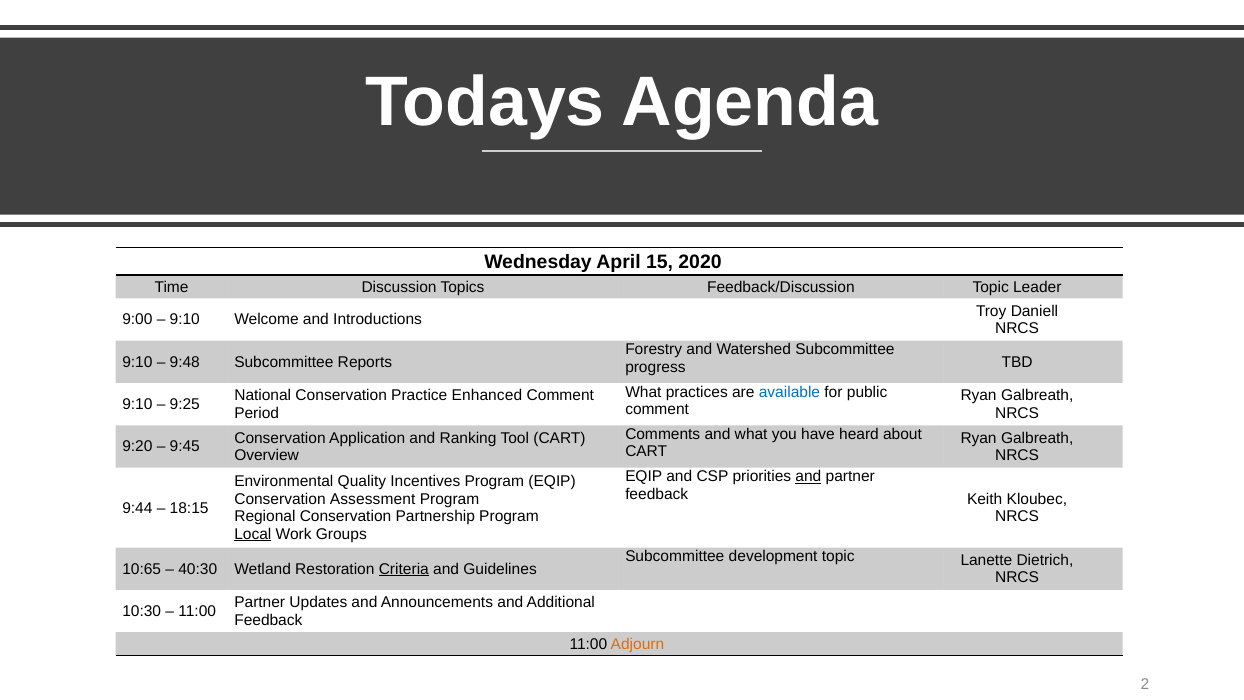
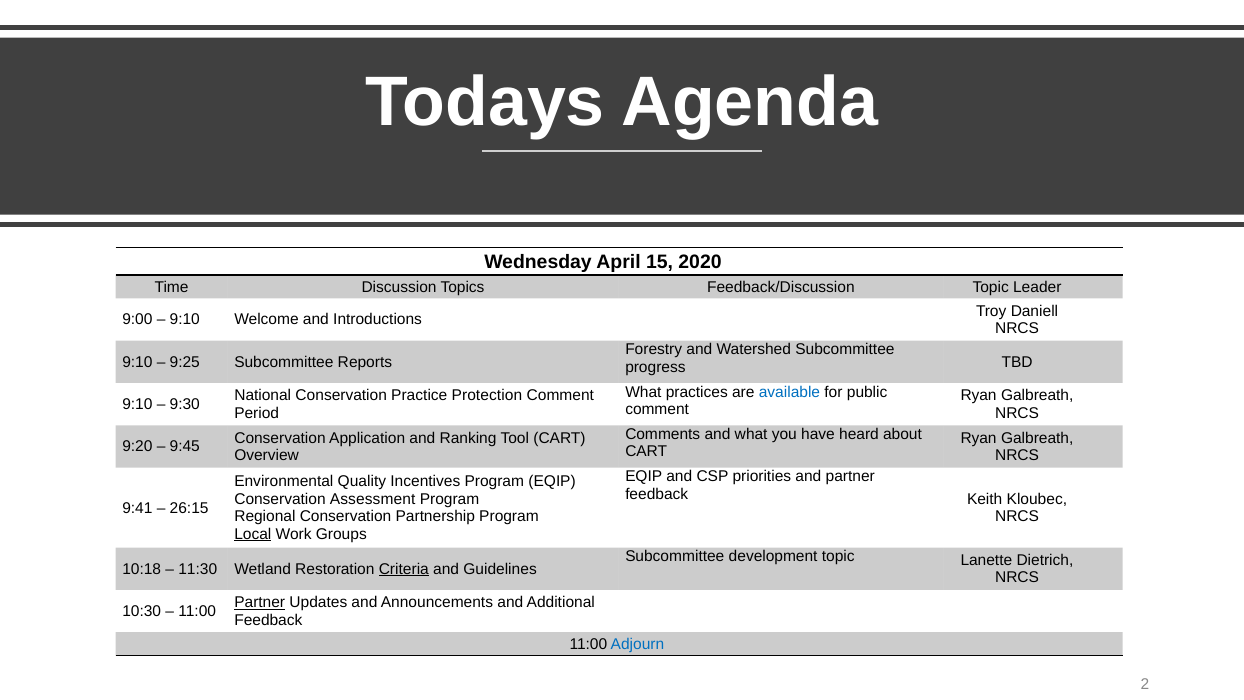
9:48: 9:48 -> 9:25 (185, 362)
Enhanced: Enhanced -> Protection (487, 396)
9:25: 9:25 -> 9:30 (185, 404)
and underline: present -> none (808, 476)
9:44: 9:44 -> 9:41 (137, 508)
18:15: 18:15 -> 26:15 (189, 508)
10:65: 10:65 -> 10:18 (142, 569)
40:30: 40:30 -> 11:30 (198, 569)
Partner underline: none -> present (260, 602)
Adjourn colour: orange -> blue (637, 644)
